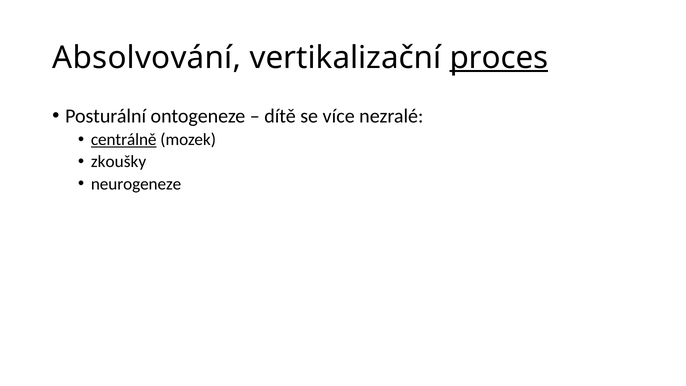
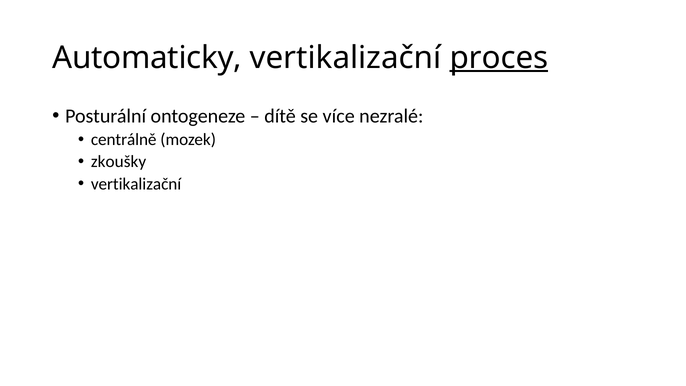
Absolvování: Absolvování -> Automaticky (147, 58)
centrálně underline: present -> none (124, 140)
neurogeneze: neurogeneze -> vertikalizační (136, 184)
